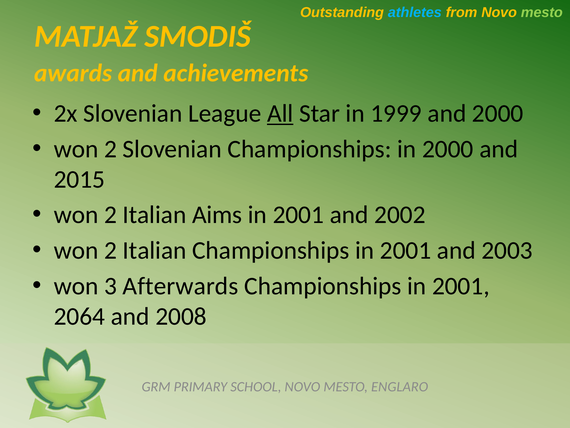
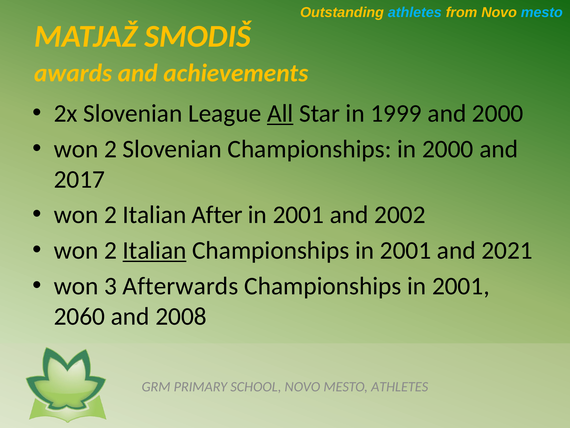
mesto colour: light green -> light blue (542, 12)
2015: 2015 -> 2017 (79, 179)
Aims: Aims -> After (217, 215)
Italian underline: none -> present (155, 250)
2003: 2003 -> 2021 (507, 250)
2064: 2064 -> 2060 (79, 316)
MESTO ENGLARO: ENGLARO -> ATHLETES (400, 386)
